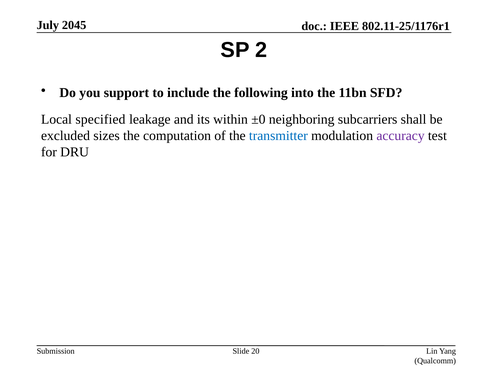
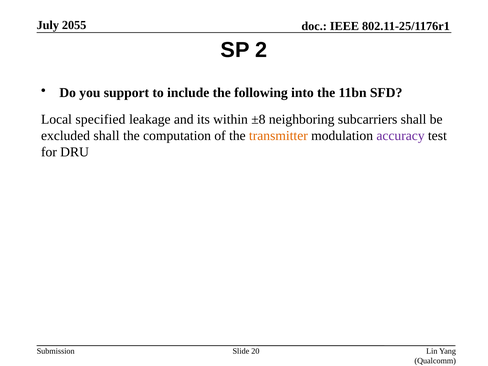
2045: 2045 -> 2055 (74, 25)
±0: ±0 -> ±8 (258, 119)
excluded sizes: sizes -> shall (107, 136)
transmitter colour: blue -> orange (278, 136)
